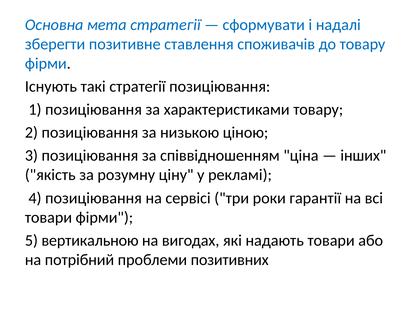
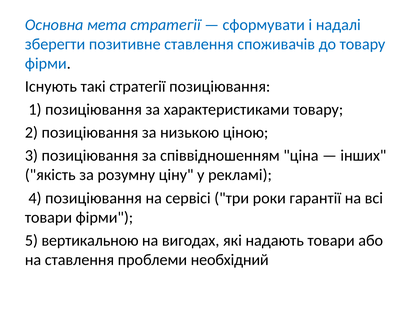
на потрібний: потрібний -> ставлення (79, 260)
позитивних: позитивних -> необхідний (230, 260)
